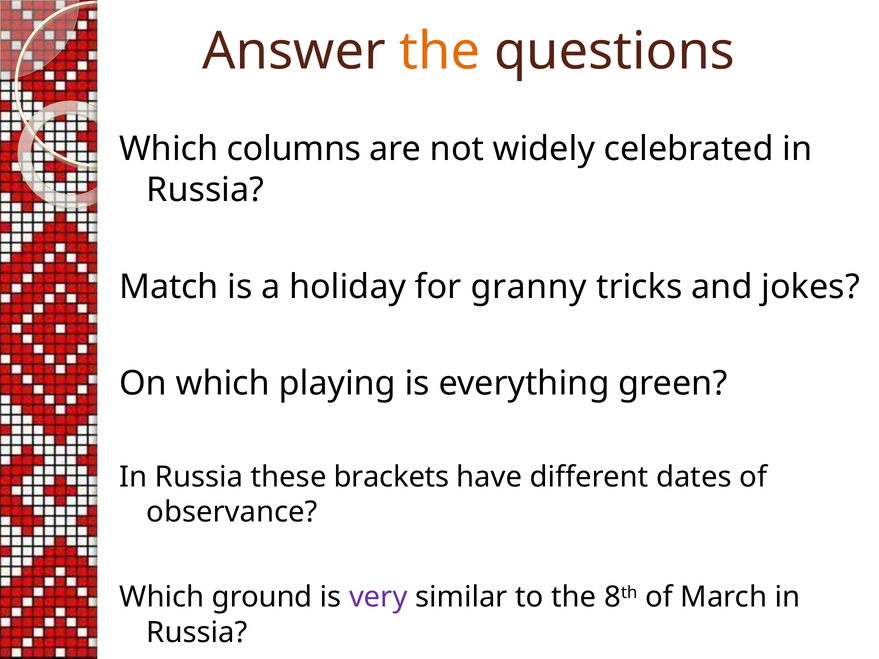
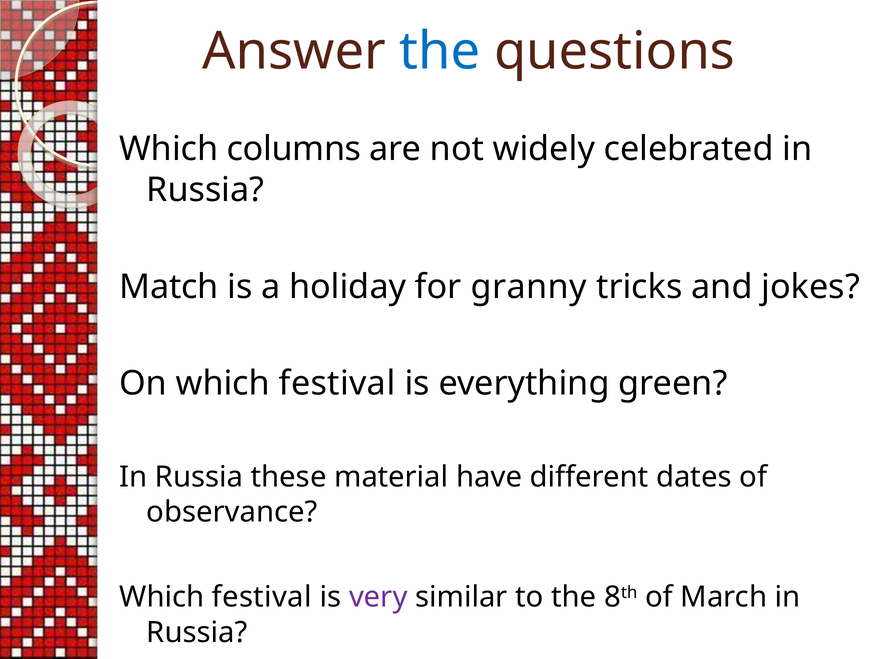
the colour: orange -> blue (440, 51)
On which playing: playing -> festival (337, 384)
brackets: brackets -> material (391, 477)
ground: ground -> festival (262, 597)
